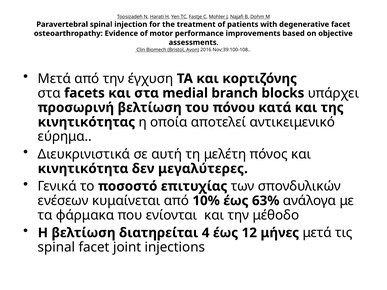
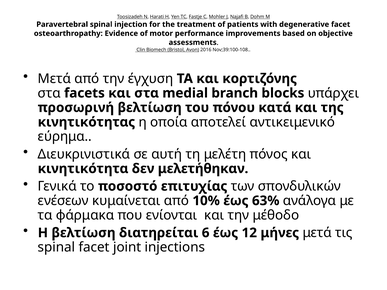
μεγαλύτερες: μεγαλύτερες -> μελετήθηκαν (203, 169)
4: 4 -> 6 (206, 233)
